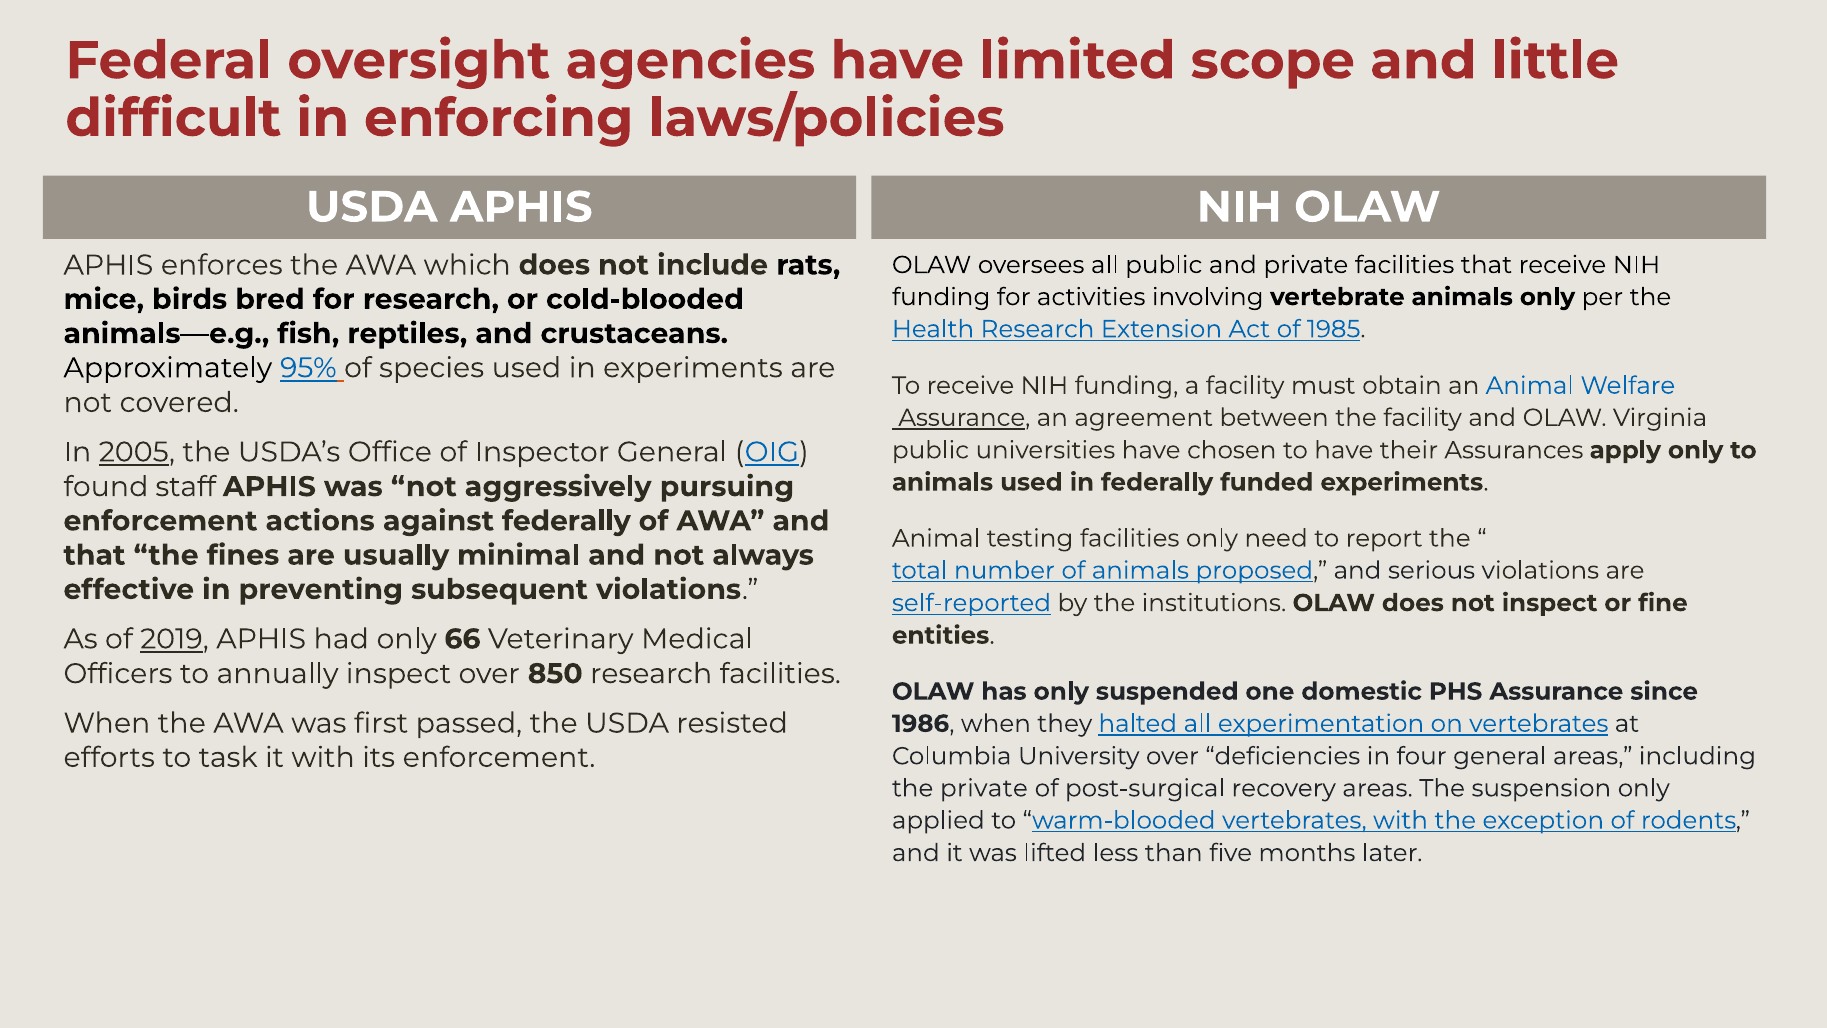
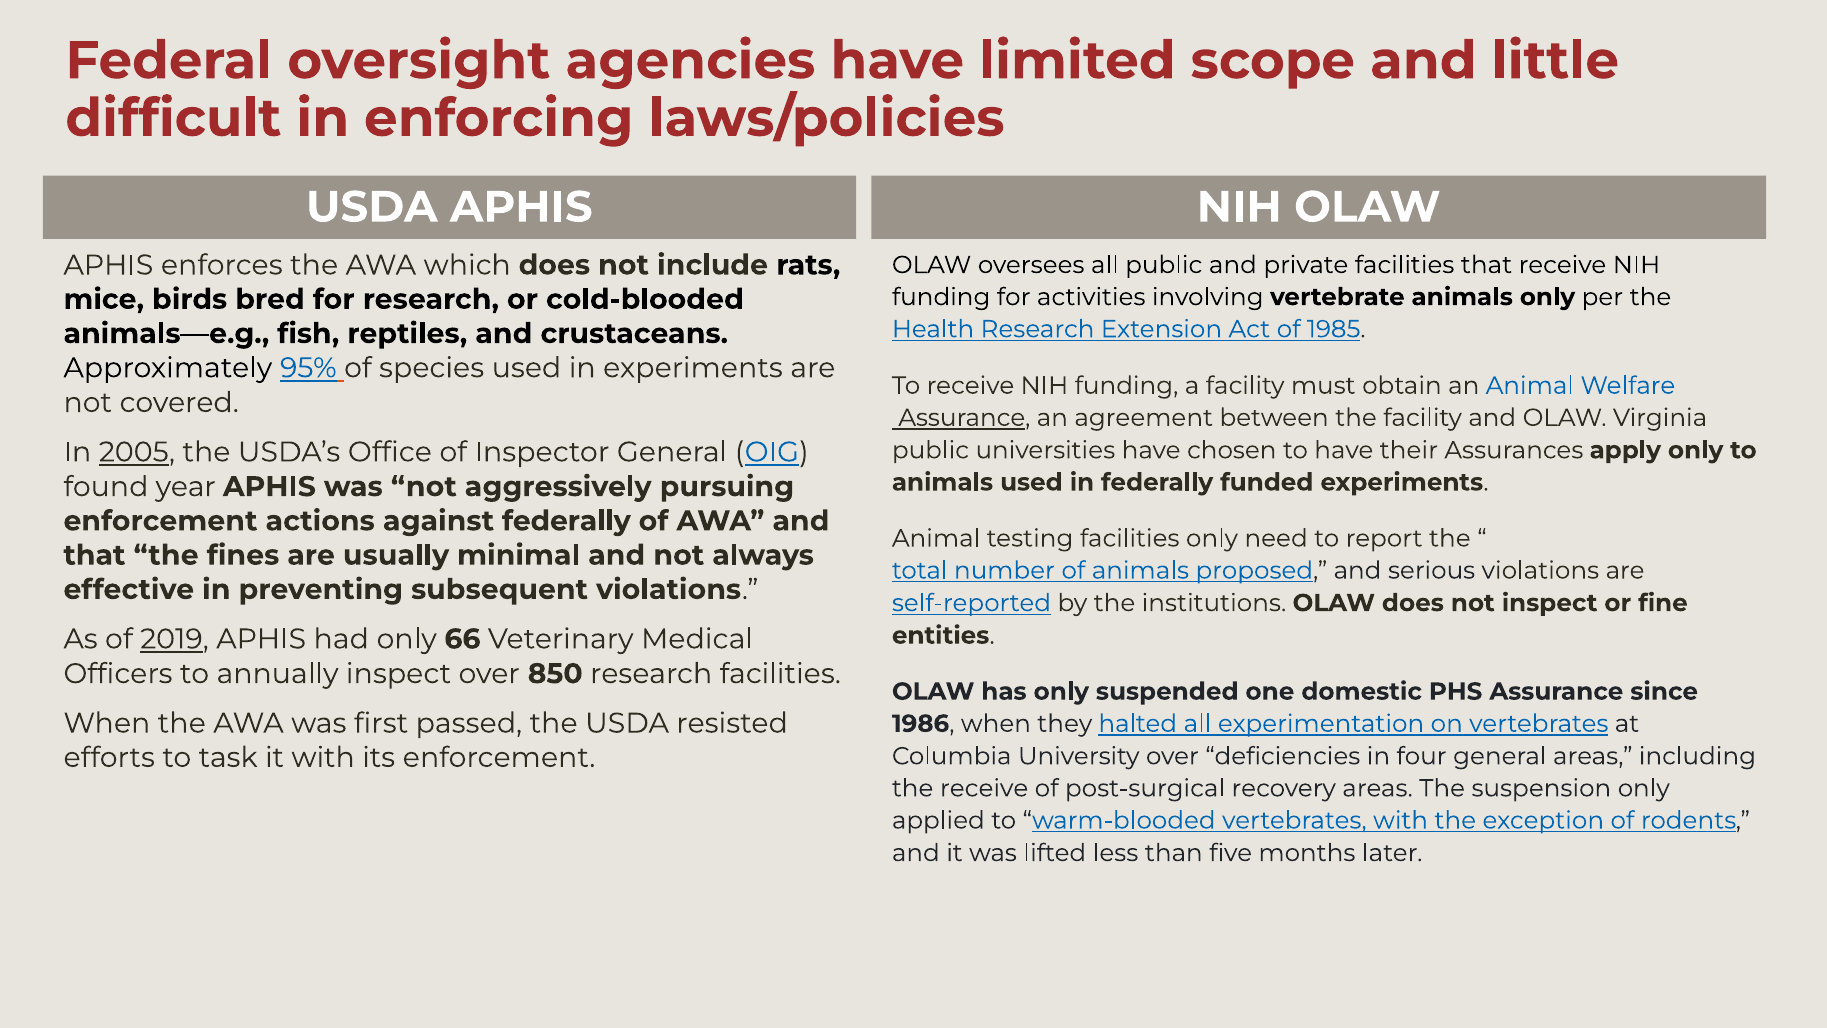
staff: staff -> year (186, 487)
the private: private -> receive (984, 788)
